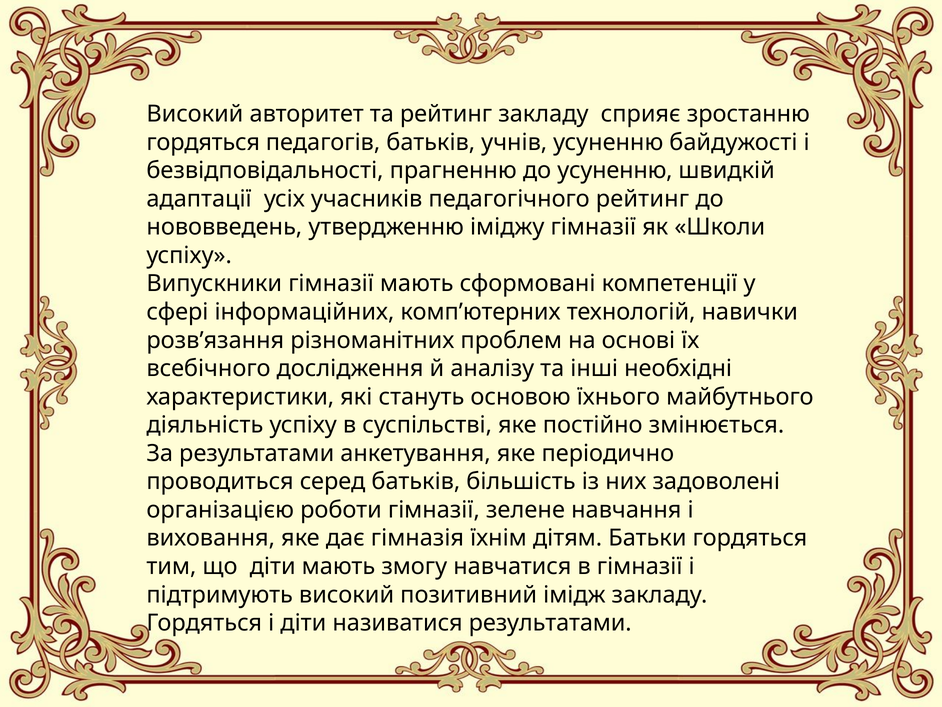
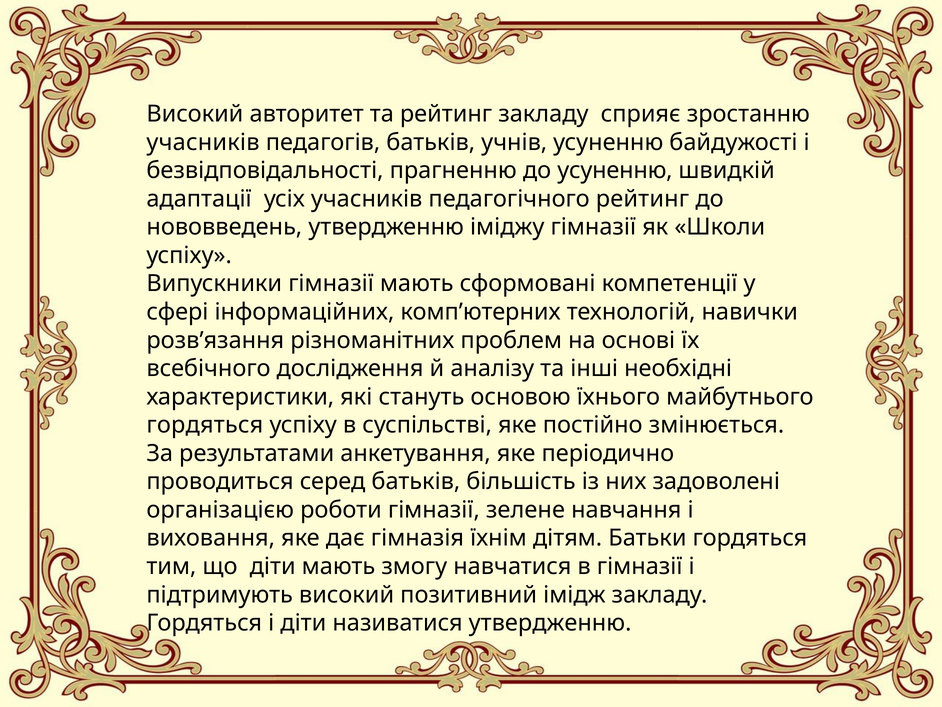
гордяться: гордяться -> учасників (203, 142)
діяльність: діяльність -> гордяться (205, 425)
називатися результатами: результатами -> утвердженню (550, 623)
